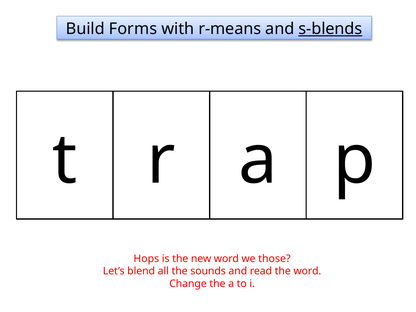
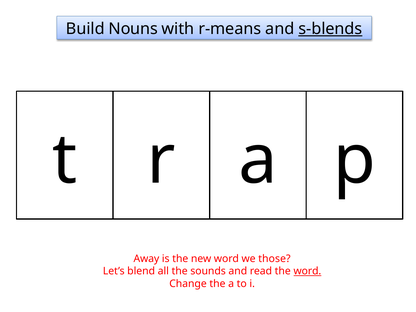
Forms: Forms -> Nouns (133, 29)
Hops: Hops -> Away (146, 259)
word underline: none -> present (307, 271)
